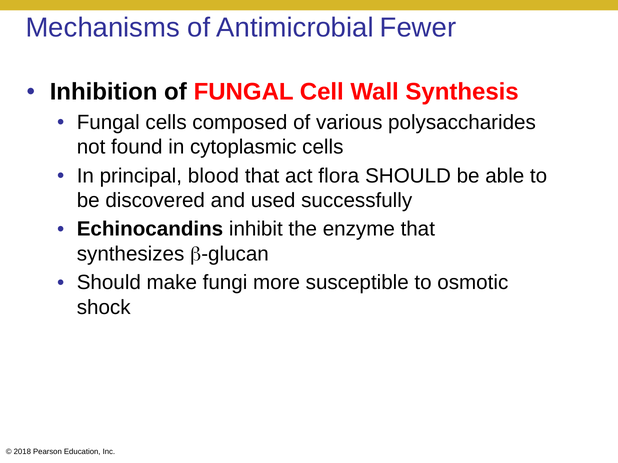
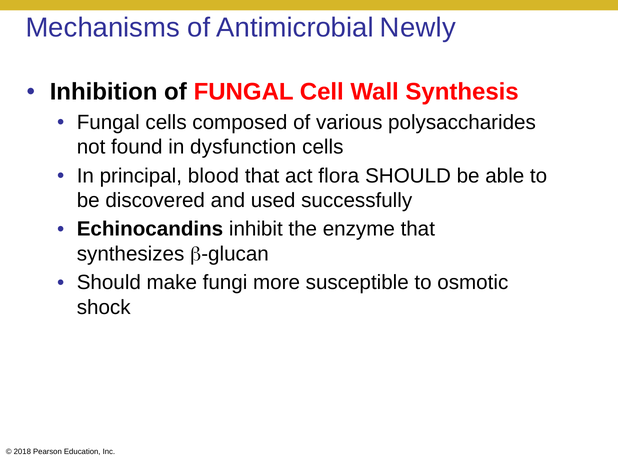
Fewer: Fewer -> Newly (418, 28)
cytoplasmic: cytoplasmic -> dysfunction (243, 147)
